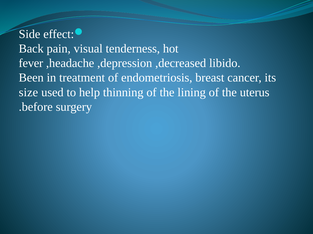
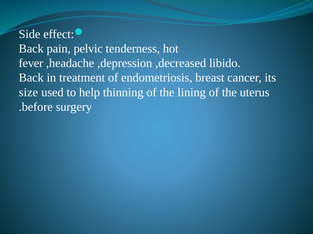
visual: visual -> pelvic (88, 49)
Been: Been -> Back (31, 78)
